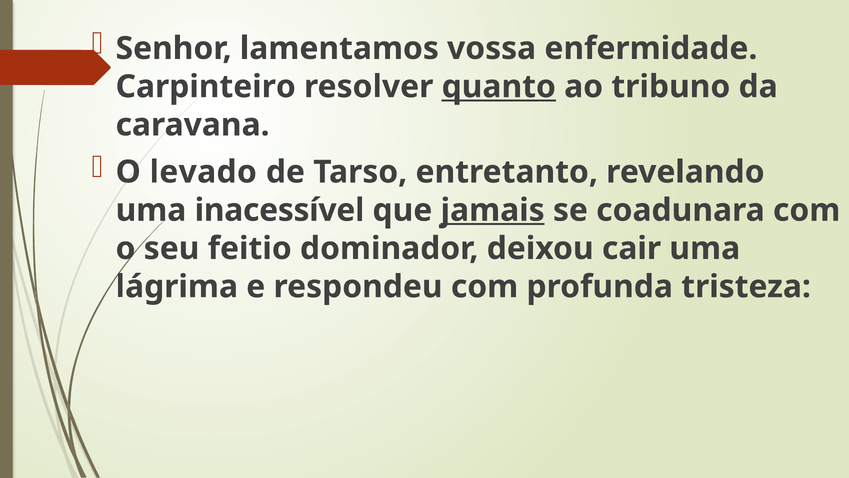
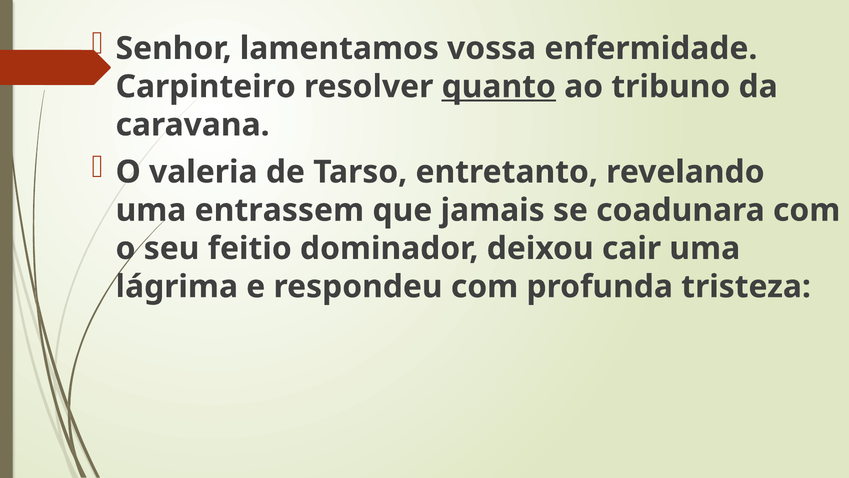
levado: levado -> valeria (203, 172)
inacessível: inacessível -> entrassem (279, 210)
jamais underline: present -> none (493, 210)
